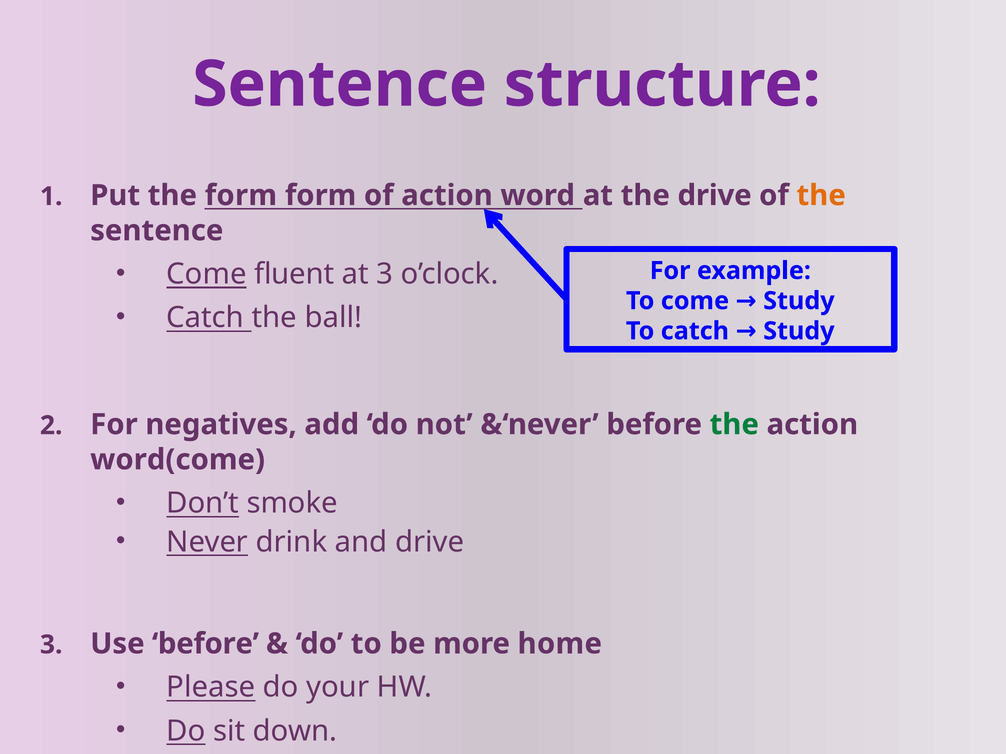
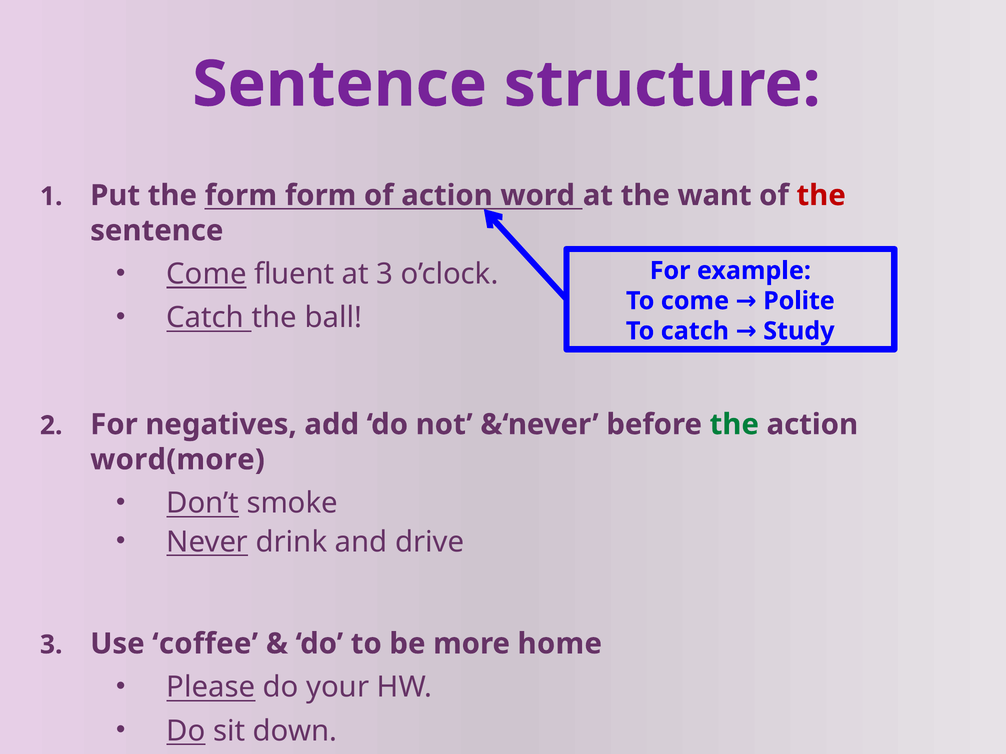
the drive: drive -> want (715, 196)
the colour: orange -> red (821, 196)
come Study: Study -> Polite (799, 301)
word(come: word(come -> word(more (178, 460)
Use before: before -> coffee (205, 644)
